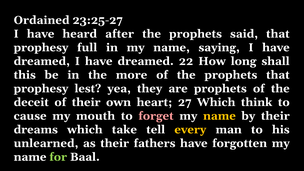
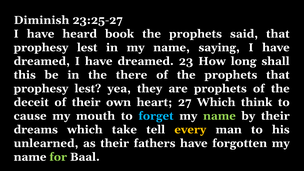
Ordained: Ordained -> Diminish (42, 20)
after: after -> book (120, 34)
full: full -> lest (87, 48)
22: 22 -> 23 (186, 61)
more: more -> there (132, 75)
forget colour: pink -> light blue (156, 116)
name colour: yellow -> light green (219, 116)
